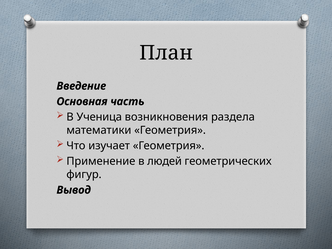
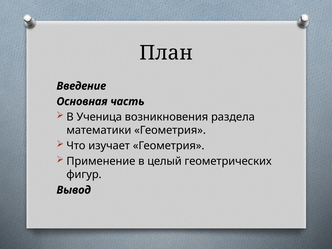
людей: людей -> целый (165, 161)
